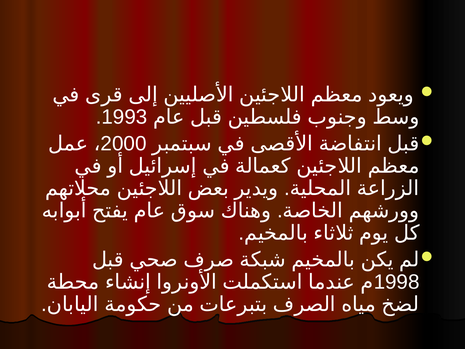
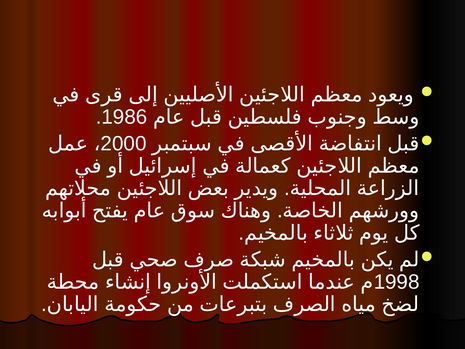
1993: 1993 -> 1986 (124, 117)
